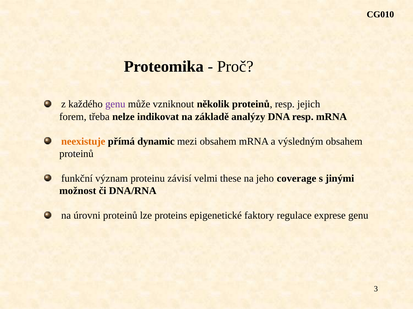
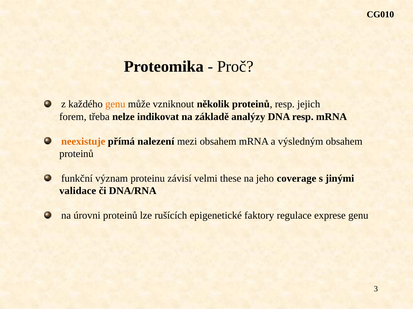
genu colour: purple -> orange (115, 105)
dynamic: dynamic -> nalezení (156, 142)
možnost: možnost -> validace (78, 191)
proteins: proteins -> rušících (171, 216)
